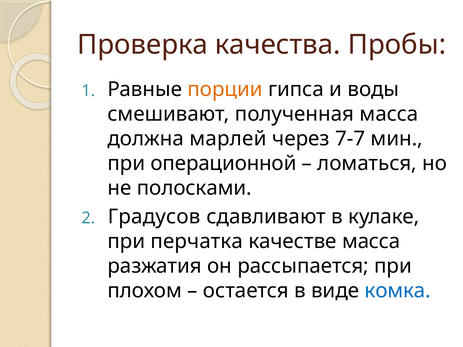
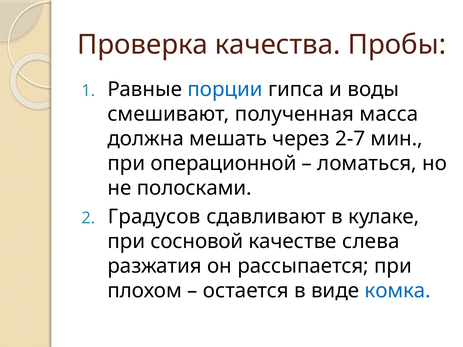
порции colour: orange -> blue (225, 89)
марлей: марлей -> мешать (228, 139)
7-7: 7-7 -> 2-7 (350, 139)
перчатка: перчатка -> сосновой (197, 241)
качестве масса: масса -> слева (371, 241)
